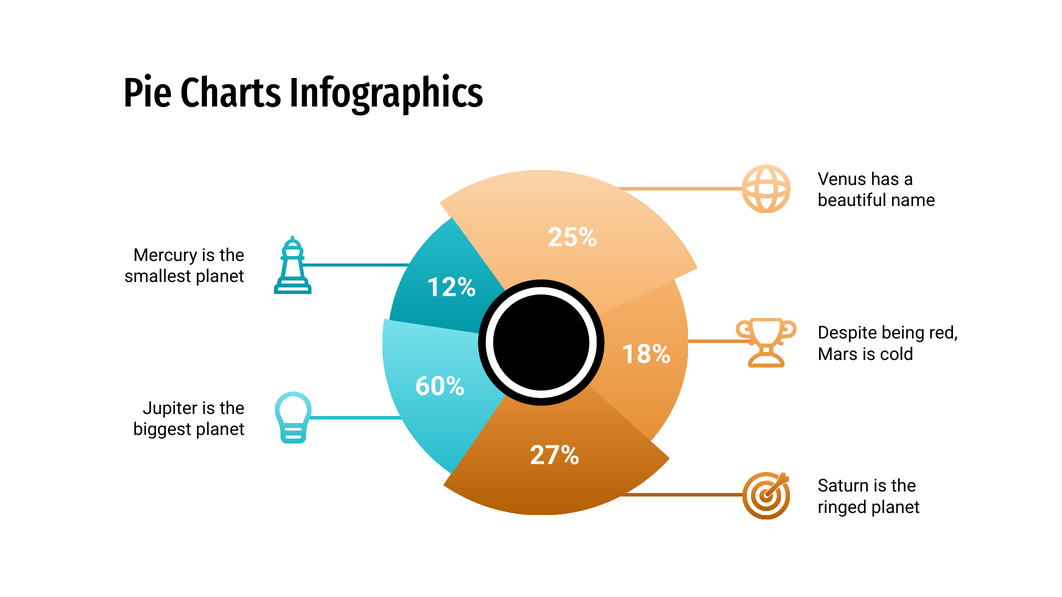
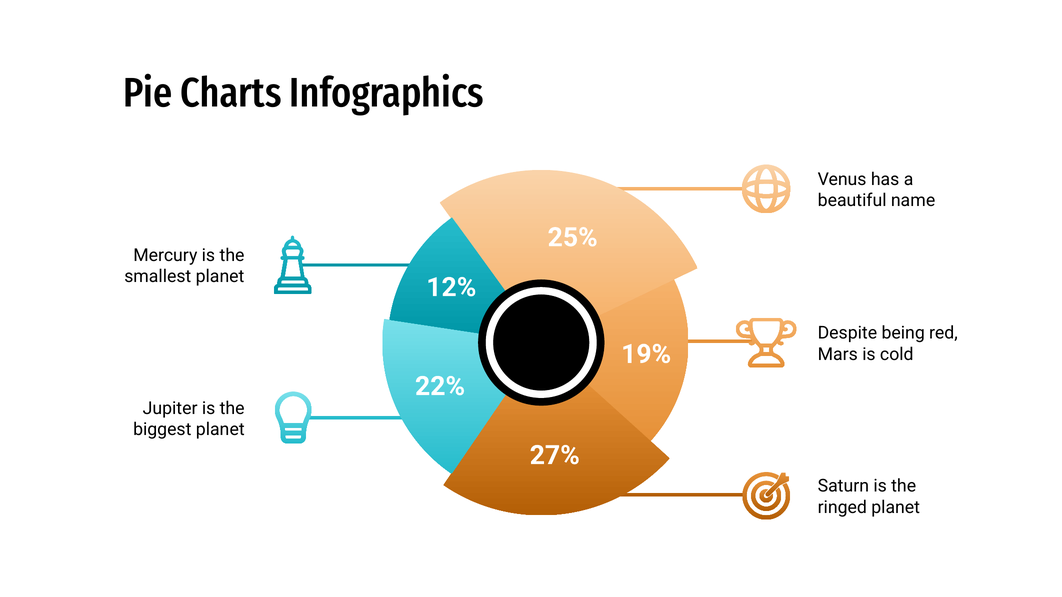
18%: 18% -> 19% (646, 354)
60%: 60% -> 22% (440, 387)
